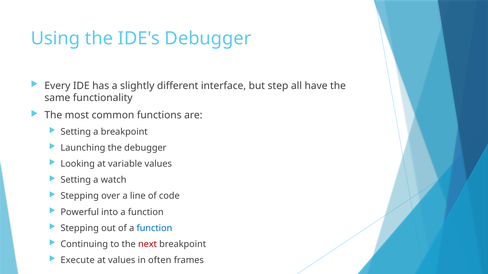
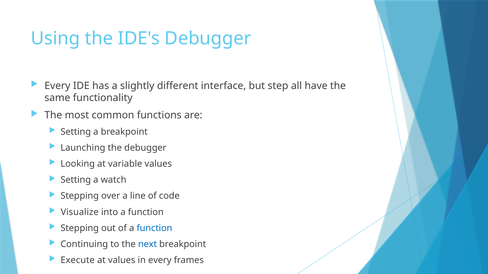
Powerful: Powerful -> Visualize (80, 212)
next colour: red -> blue (147, 245)
in often: often -> every (160, 261)
